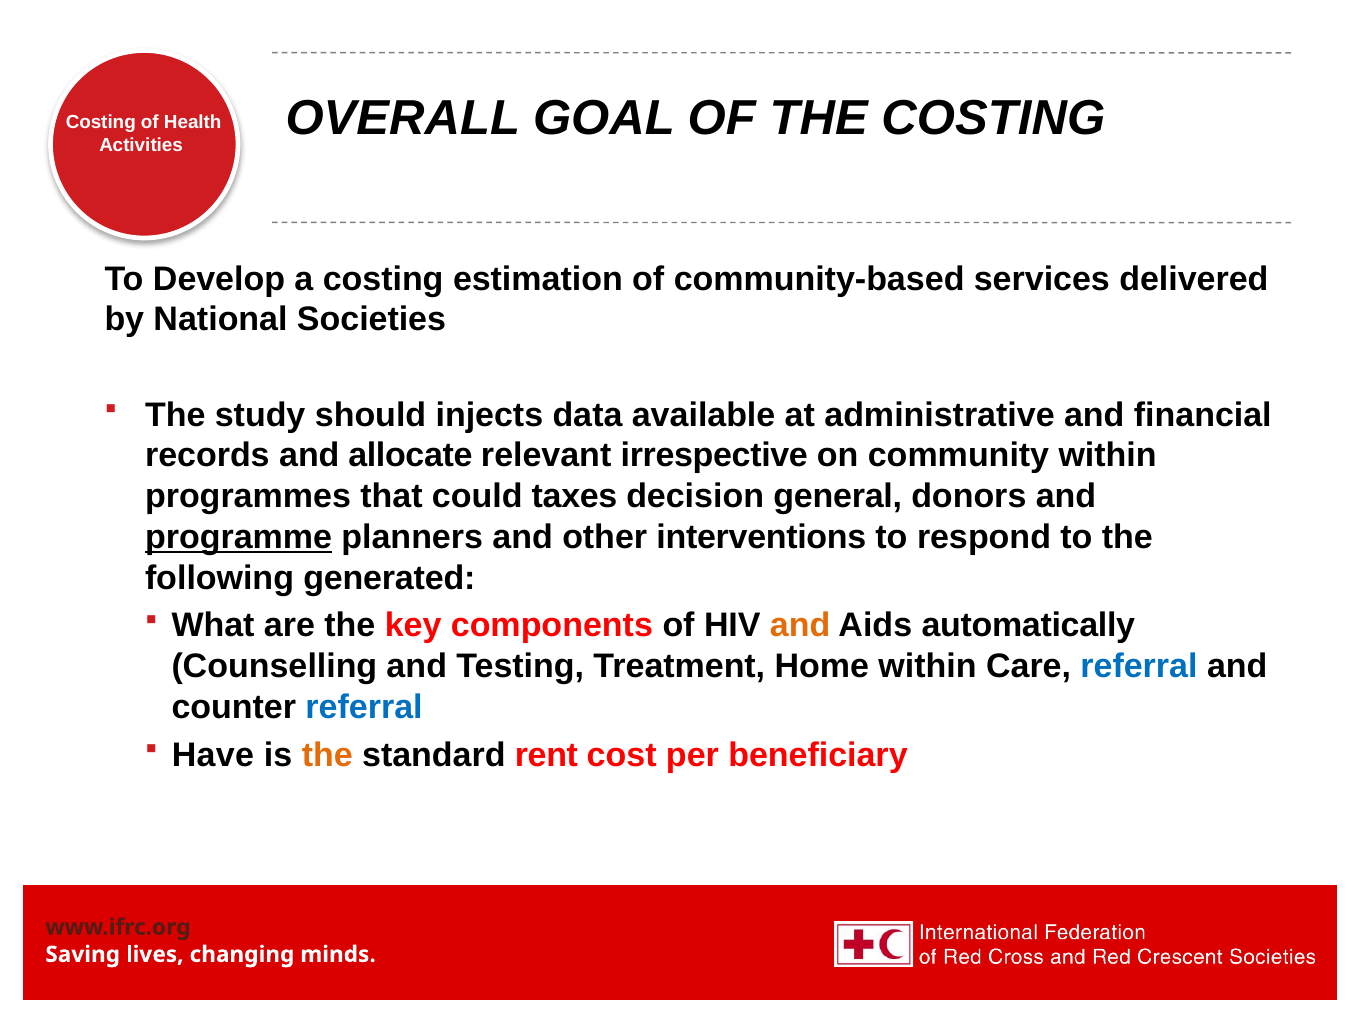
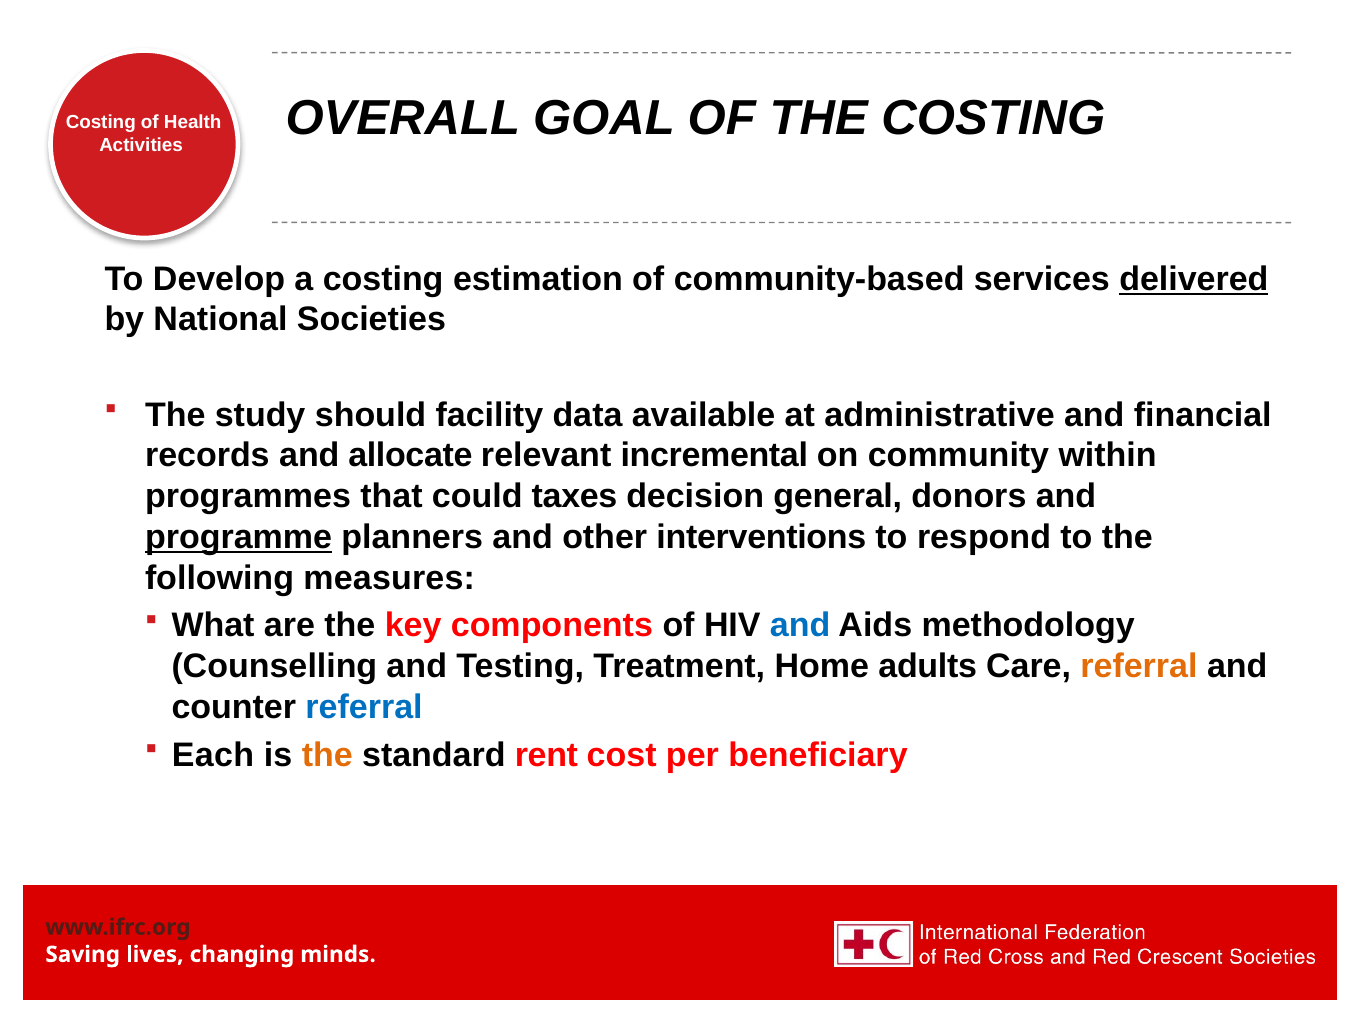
delivered underline: none -> present (1194, 279)
injects: injects -> facility (489, 415)
irrespective: irrespective -> incremental (714, 456)
generated: generated -> measures (389, 578)
and colour: orange -> blue (800, 626)
automatically: automatically -> methodology (1028, 626)
Home within: within -> adults (928, 667)
referral colour: blue -> orange (1139, 667)
Have: Have -> Each (213, 755)
